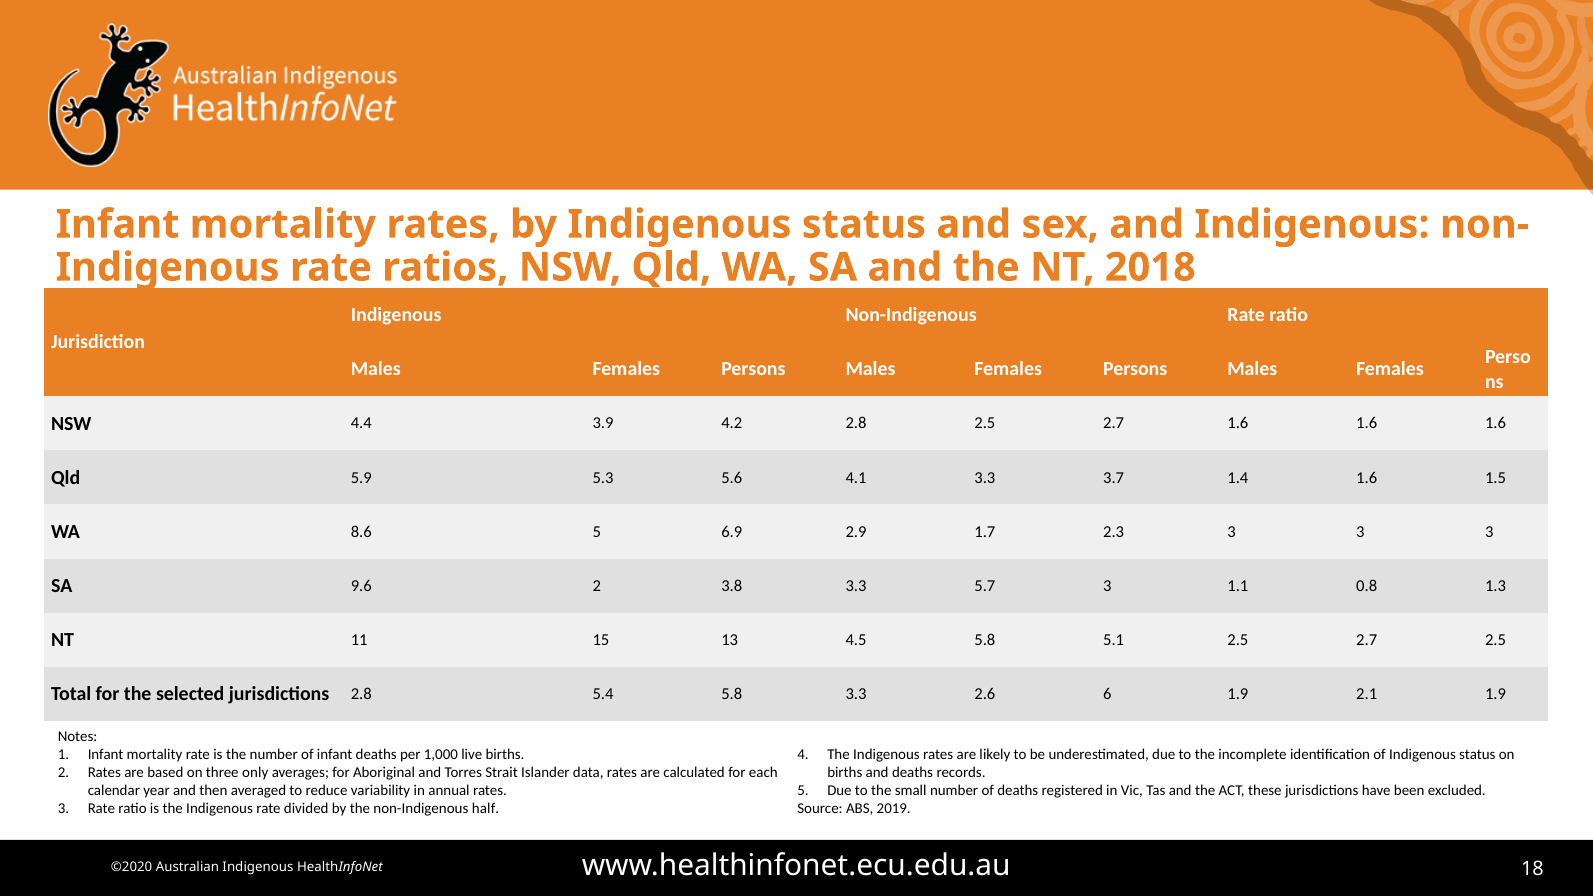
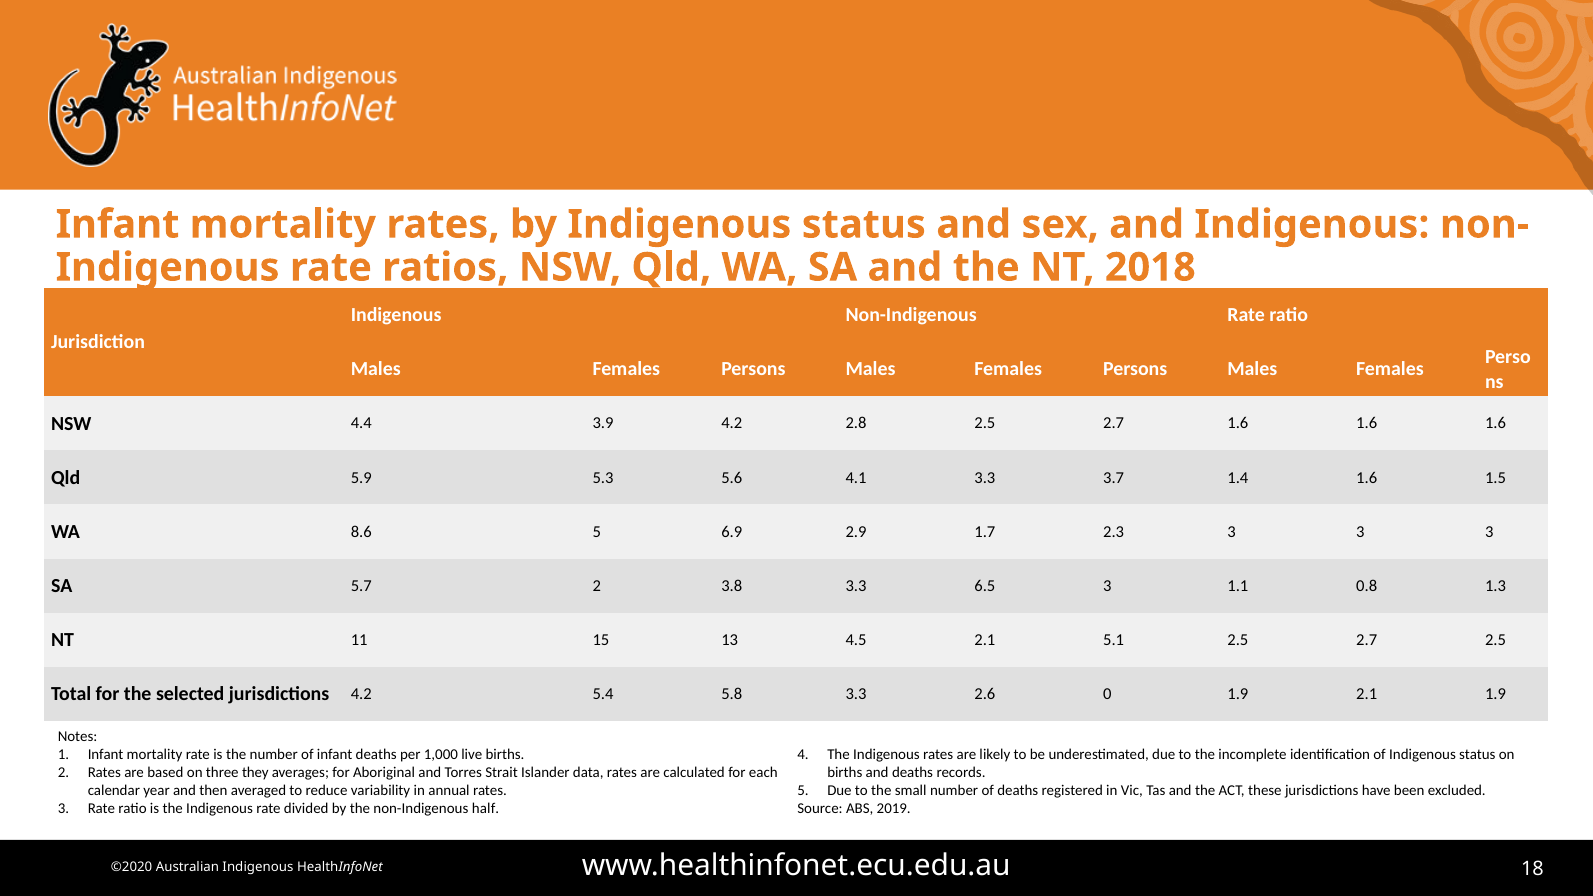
9.6: 9.6 -> 5.7 (361, 586)
5.7: 5.7 -> 6.5 (985, 586)
4.5 5.8: 5.8 -> 2.1 (985, 640)
jurisdictions 2.8: 2.8 -> 4.2 (361, 694)
6: 6 -> 0 (1107, 694)
only: only -> they (255, 773)
